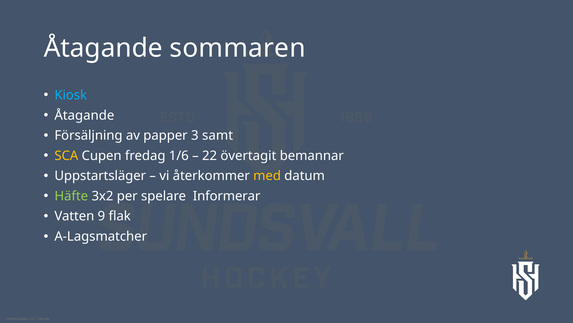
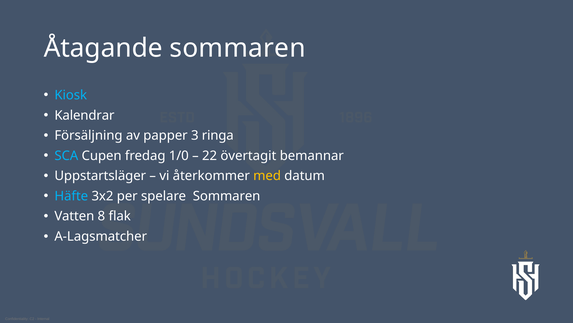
Åtagande: Åtagande -> Kalendrar (84, 115)
samt: samt -> ringa (218, 135)
SCA colour: yellow -> light blue (66, 155)
1/6: 1/6 -> 1/0 (179, 155)
Häfte colour: light green -> light blue (71, 196)
spelare Informerar: Informerar -> Sommaren (227, 196)
9: 9 -> 8 (101, 216)
